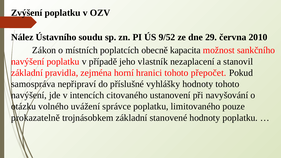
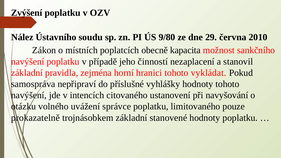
9/52: 9/52 -> 9/80 (167, 37)
vlastník: vlastník -> činností (153, 62)
přepočet: přepočet -> vykládat (209, 73)
